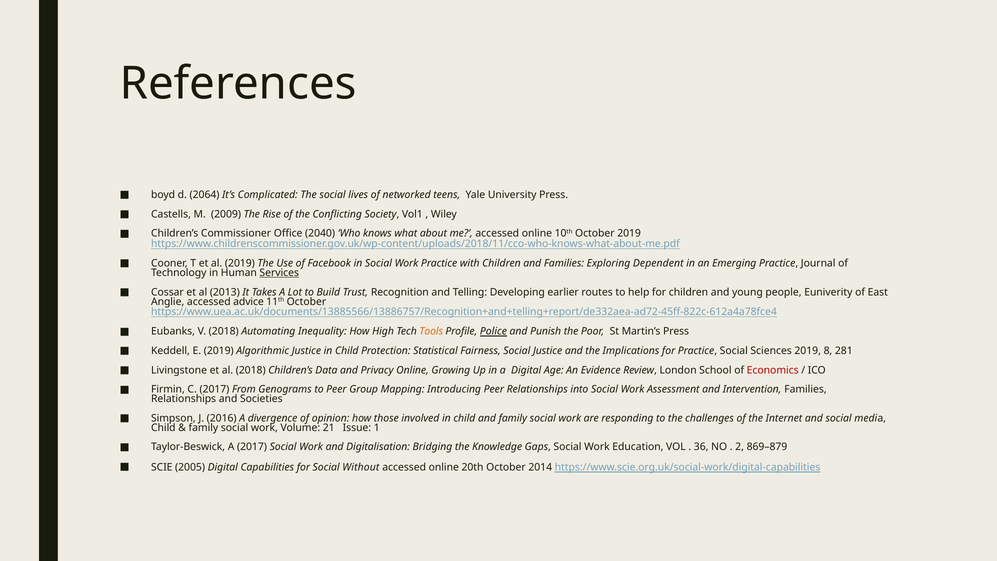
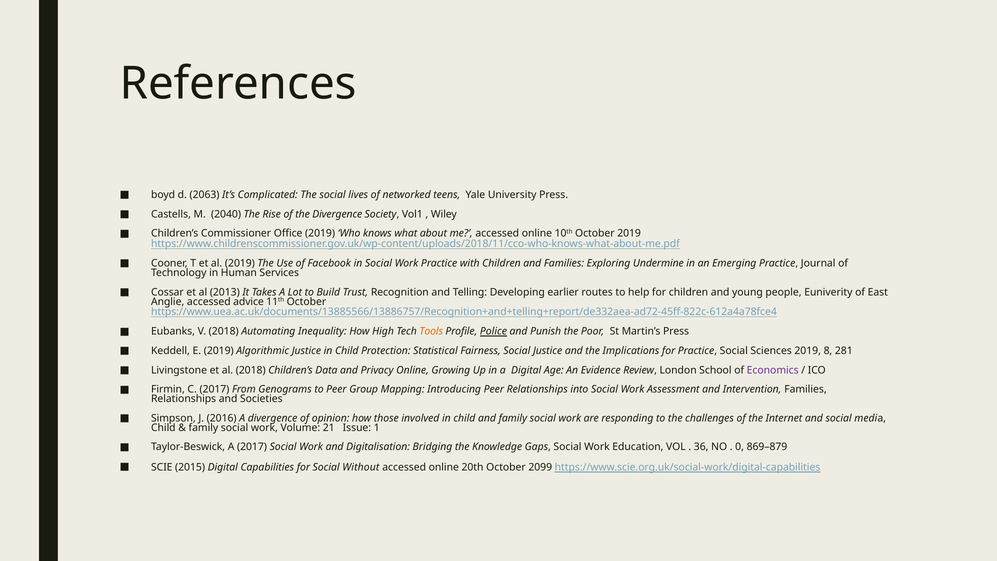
2064: 2064 -> 2063 (205, 195)
2009: 2009 -> 2040 (226, 214)
the Conflicting: Conflicting -> Divergence (337, 214)
Office 2040: 2040 -> 2019 (320, 233)
Dependent: Dependent -> Undermine (658, 263)
Services underline: present -> none (279, 273)
Economics colour: red -> purple (773, 370)
2: 2 -> 0 (740, 447)
2005: 2005 -> 2015 (190, 467)
2014: 2014 -> 2099 (540, 467)
